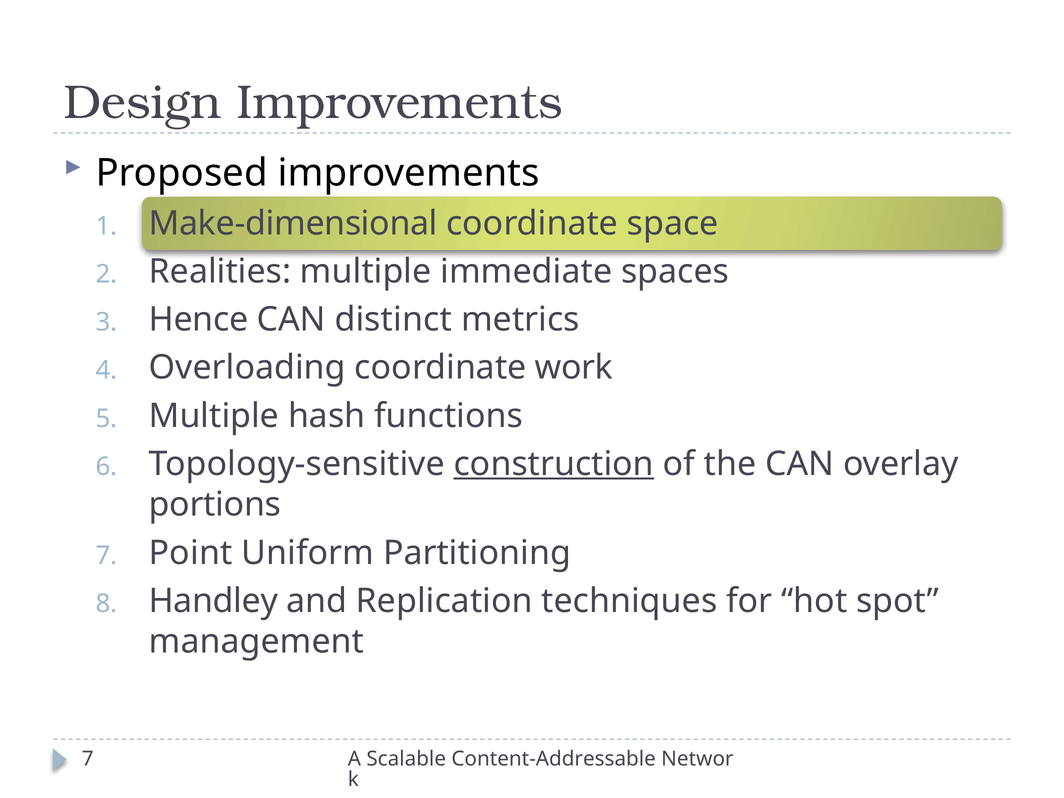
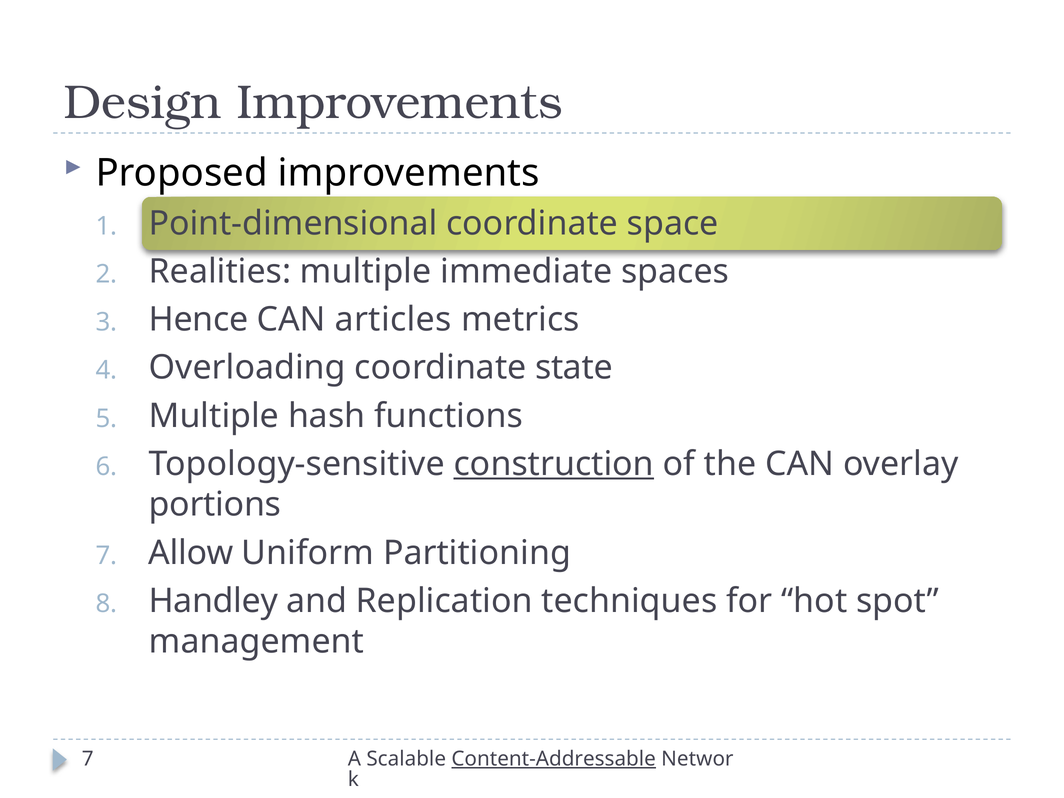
Make-dimensional: Make-dimensional -> Point-dimensional (293, 223)
distinct: distinct -> articles (393, 320)
work: work -> state (574, 368)
Point: Point -> Allow (191, 553)
Content-Addressable underline: none -> present (554, 759)
